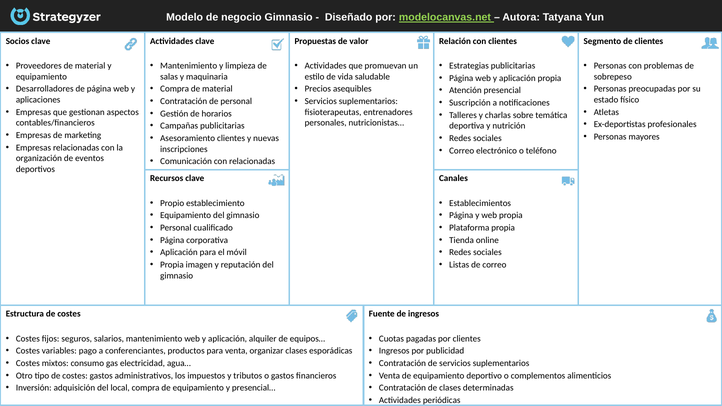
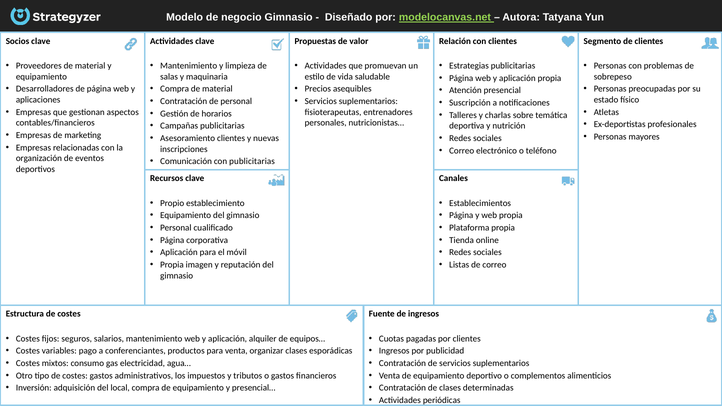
con relacionadas: relacionadas -> publicitarias (252, 161)
